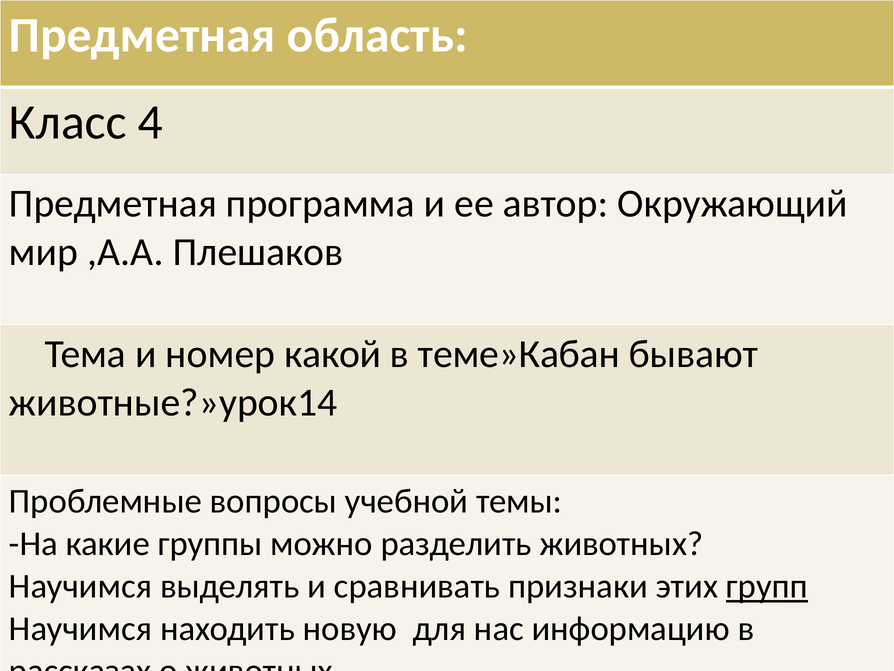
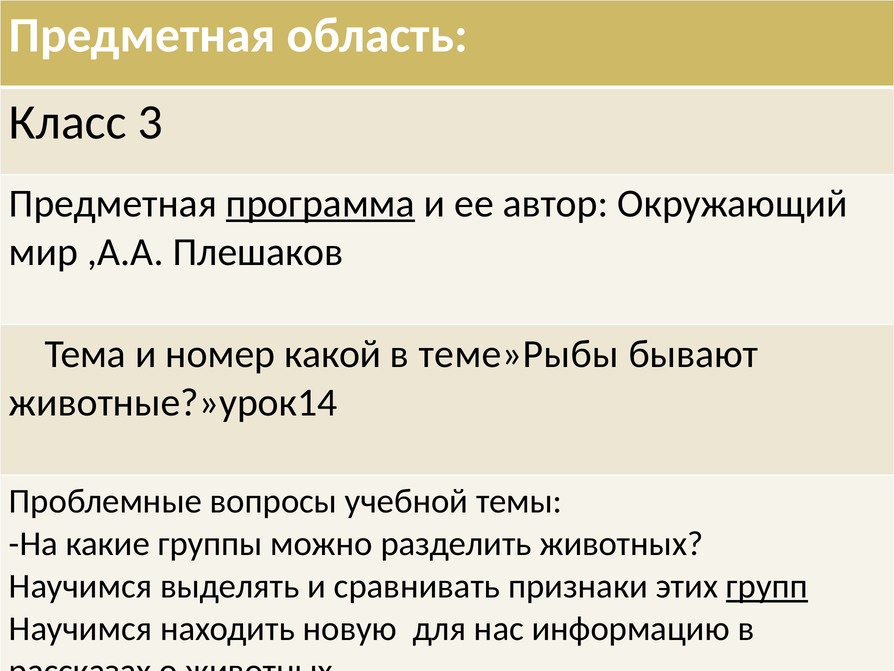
4: 4 -> 3 (150, 122)
программа underline: none -> present (320, 203)
теме»Кабан: теме»Кабан -> теме»Рыбы (519, 354)
